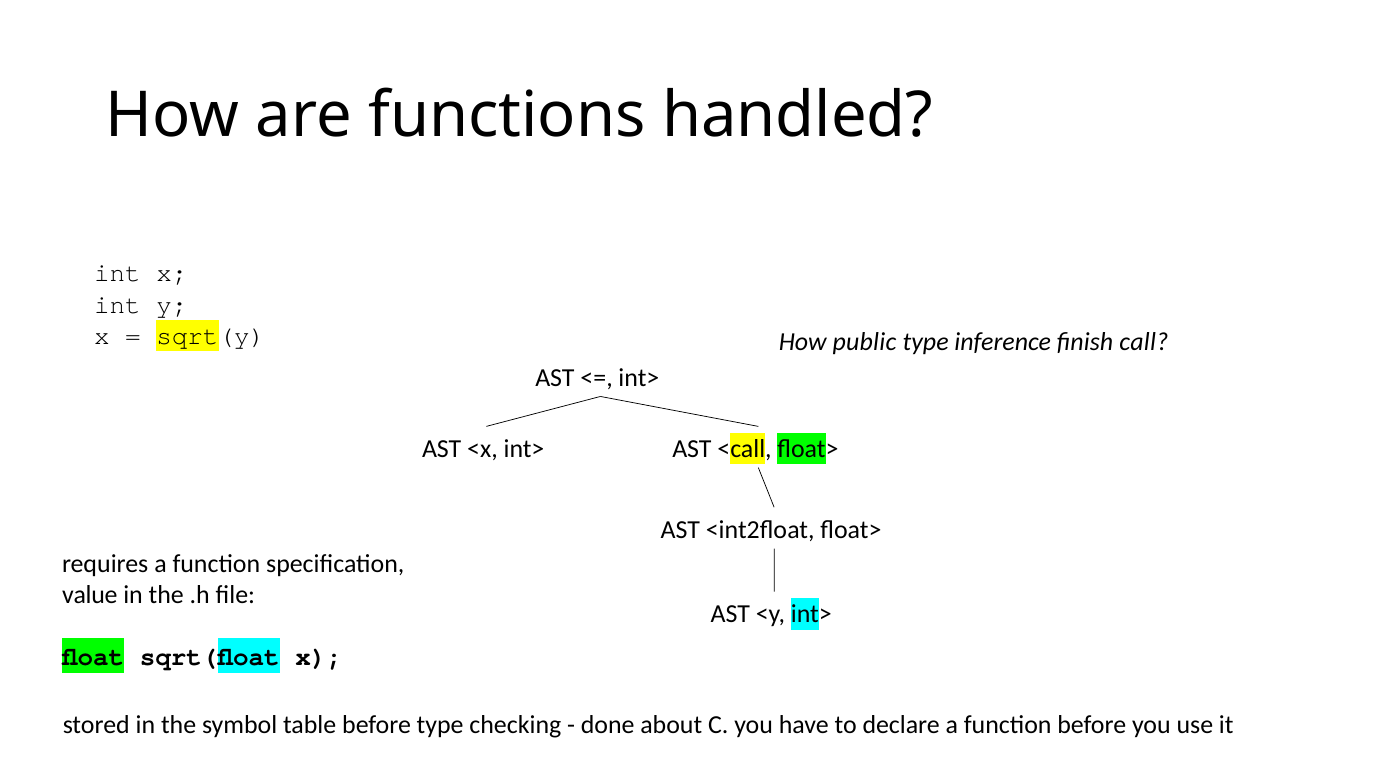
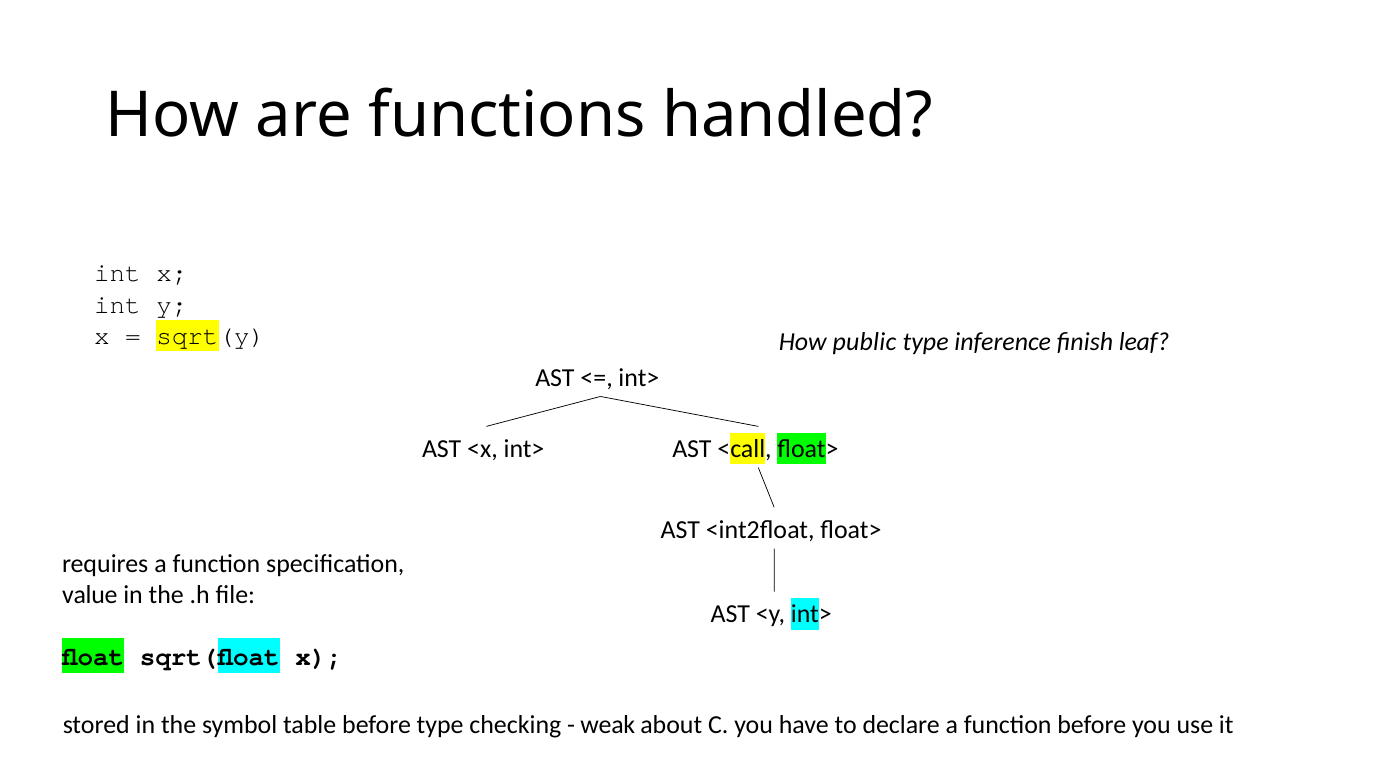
call: call -> leaf (1144, 342)
done: done -> weak (608, 725)
